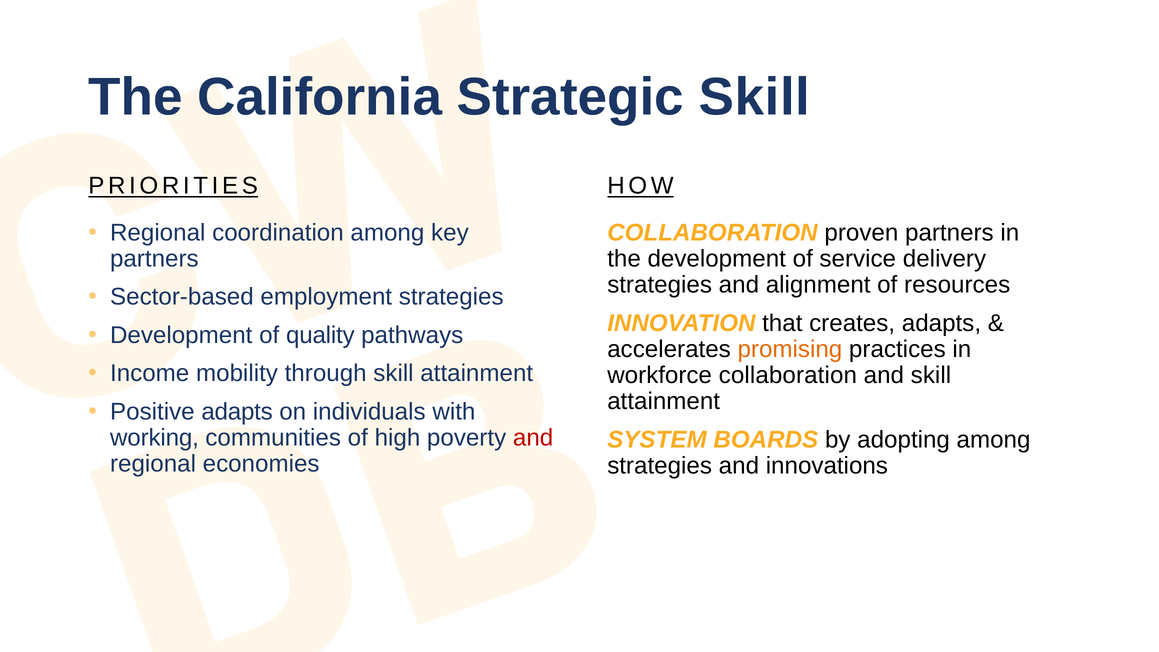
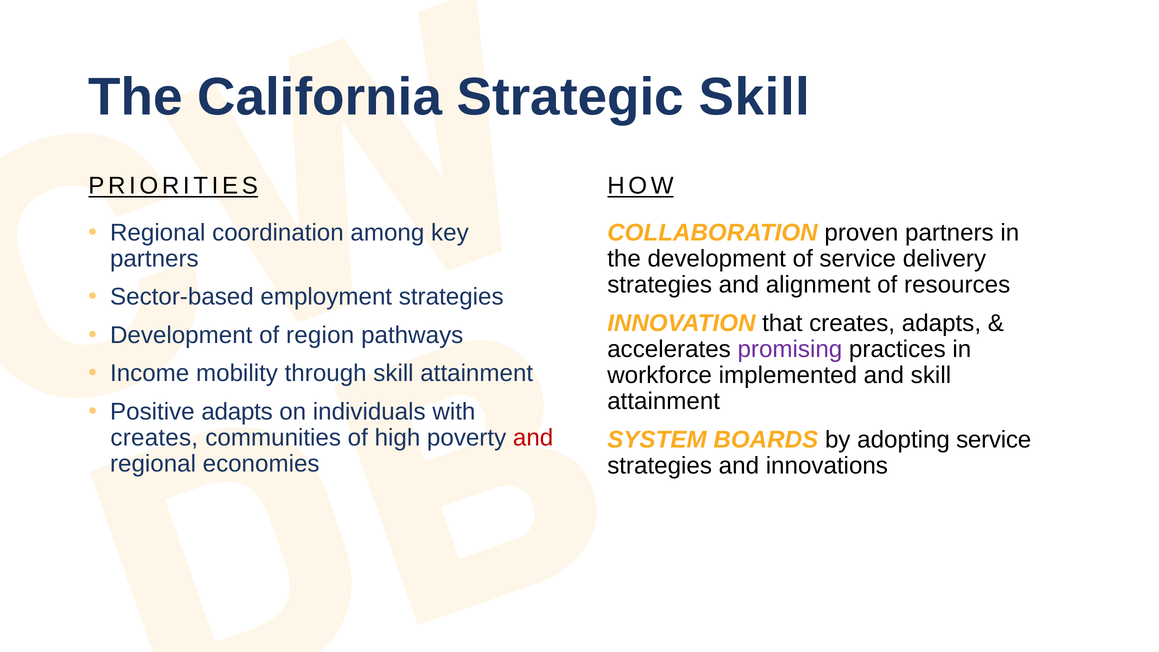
quality: quality -> region (320, 335)
promising colour: orange -> purple (790, 349)
workforce collaboration: collaboration -> implemented (788, 375)
working: working -> creates (154, 438)
adopting among: among -> service (994, 440)
